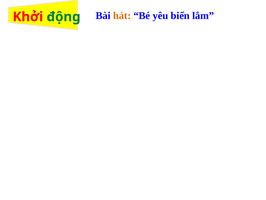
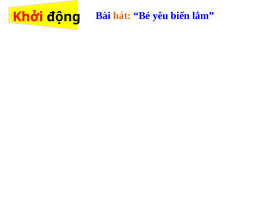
động colour: green -> black (64, 17)
